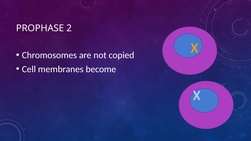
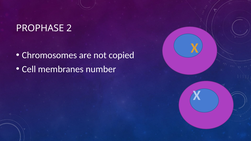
become: become -> number (101, 69)
